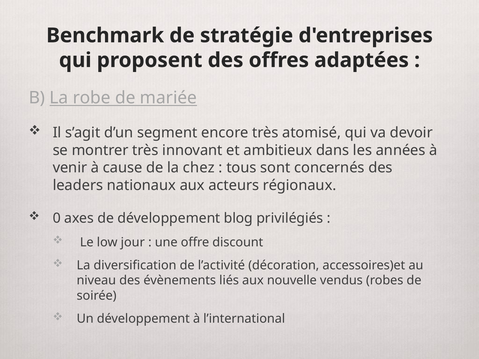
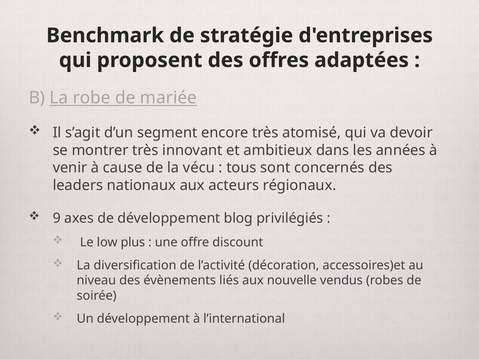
chez: chez -> vécu (199, 168)
0: 0 -> 9 (57, 219)
jour: jour -> plus (133, 242)
